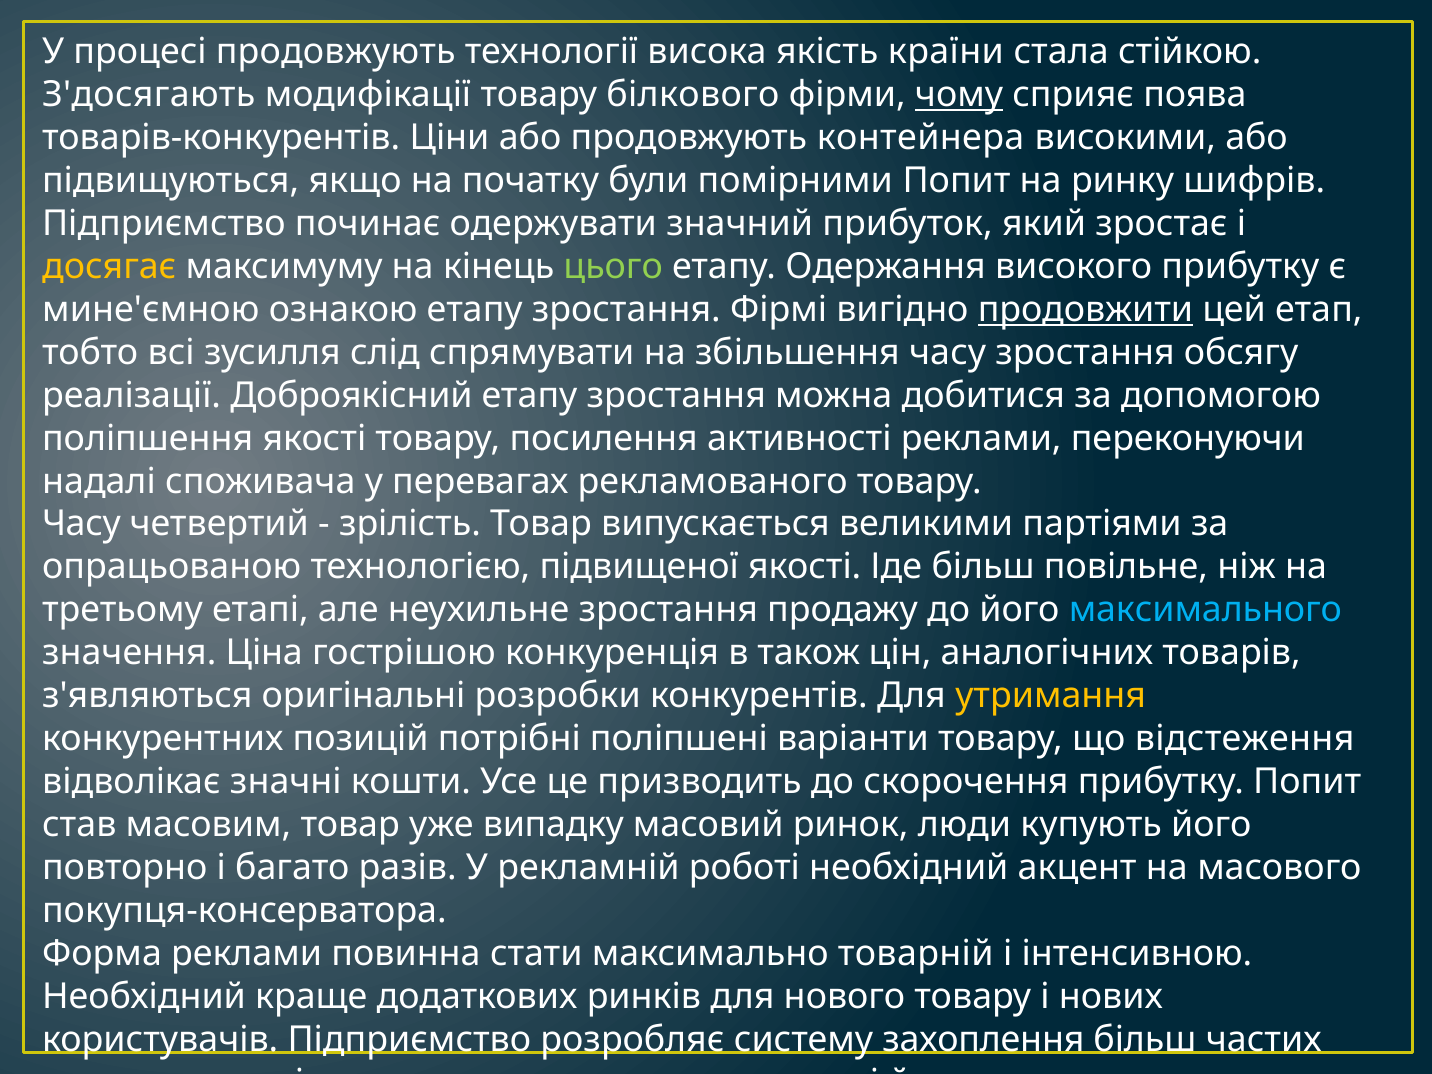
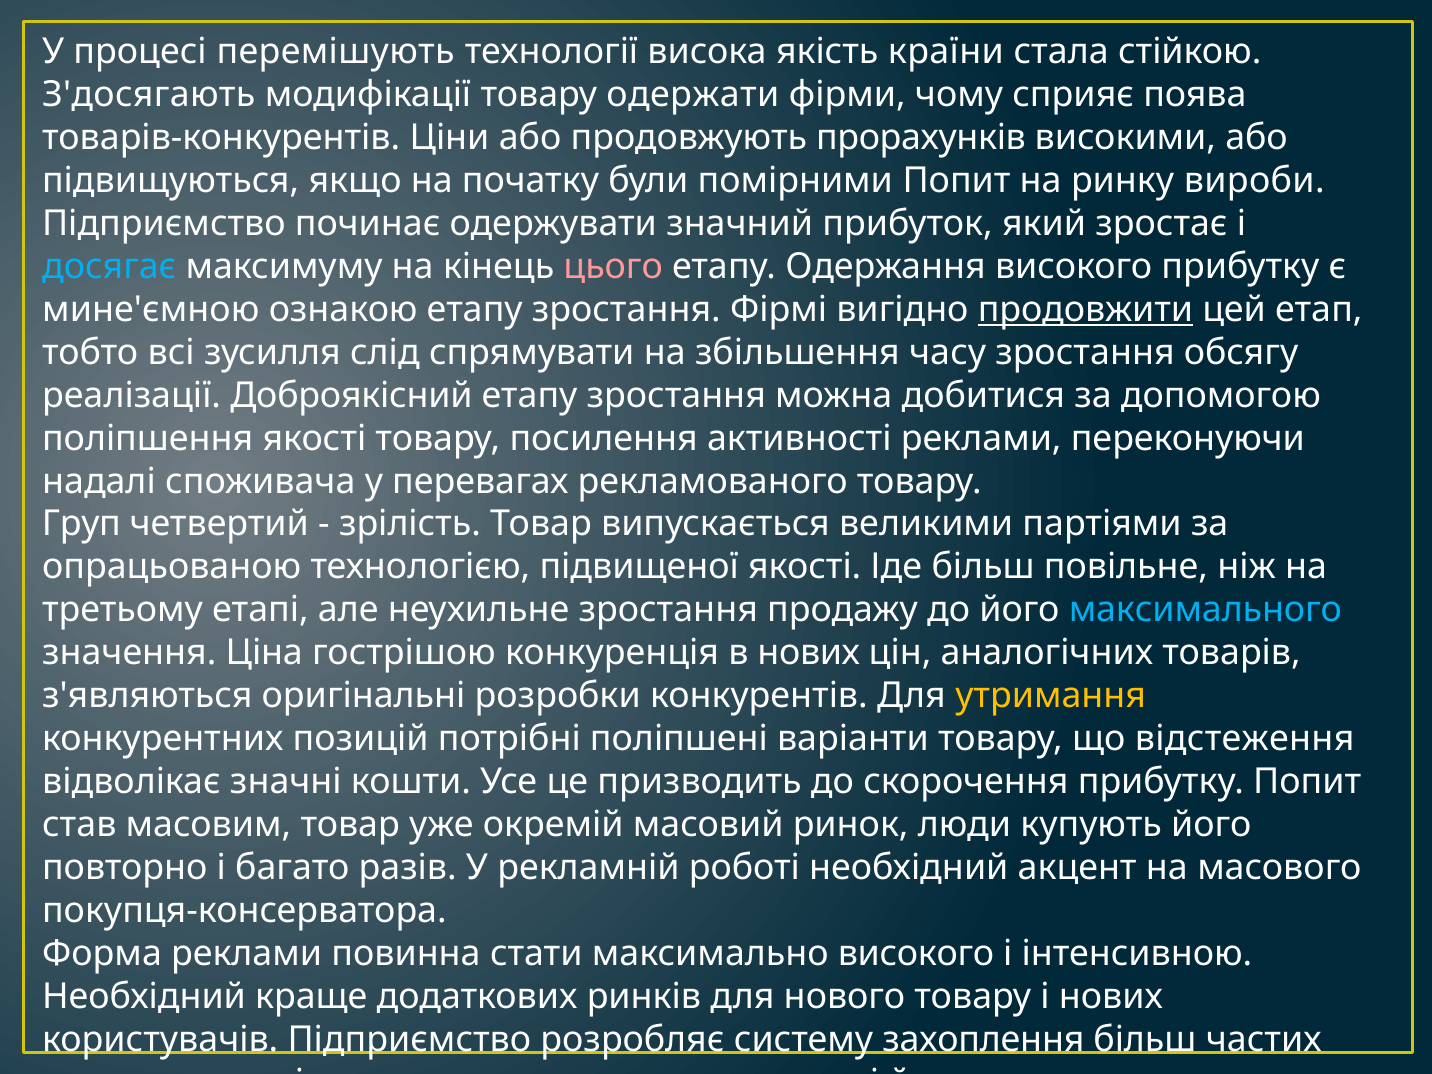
процесі продовжують: продовжують -> перемішують (336, 52)
білкового: білкового -> одержати (693, 95)
чому underline: present -> none (959, 95)
контейнера: контейнера -> прорахунків (921, 138)
шифрів: шифрів -> вироби (1254, 180)
досягає colour: yellow -> light blue (109, 266)
цього colour: light green -> pink (613, 266)
Часу: Часу -> Груп (81, 524)
в також: також -> нових (809, 653)
випадку: випадку -> окремій (553, 825)
максимально товарній: товарній -> високого (916, 954)
